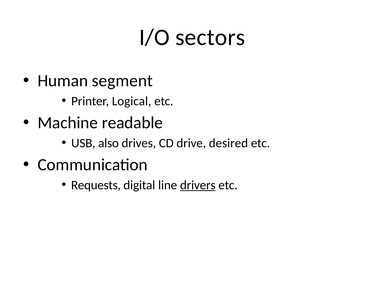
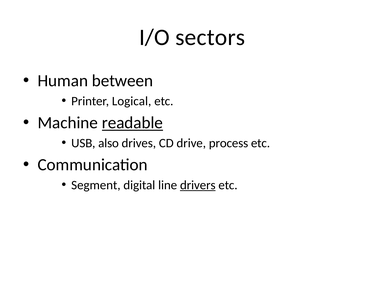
segment: segment -> between (122, 81)
readable underline: none -> present (132, 123)
desired: desired -> process (229, 143)
Requests: Requests -> Segment (96, 185)
